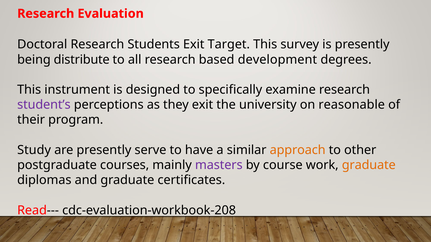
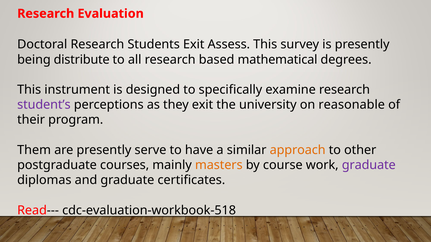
Target: Target -> Assess (229, 45)
development: development -> mathematical (278, 60)
Study: Study -> Them (34, 150)
masters colour: purple -> orange (219, 165)
graduate colour: orange -> purple (369, 165)
cdc-evaluation-workbook-208: cdc-evaluation-workbook-208 -> cdc-evaluation-workbook-518 (149, 211)
